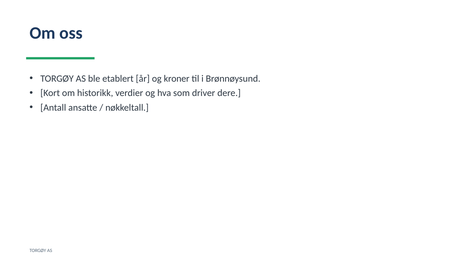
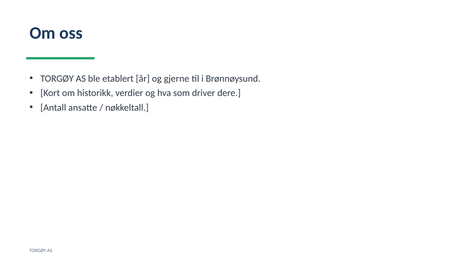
kroner: kroner -> gjerne (177, 79)
